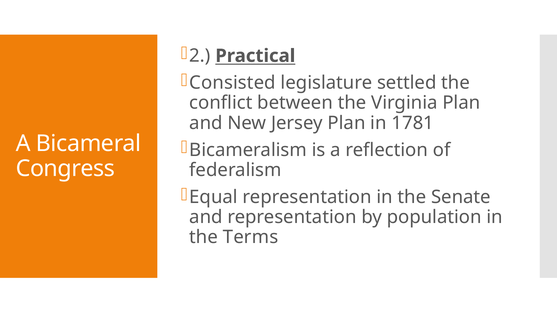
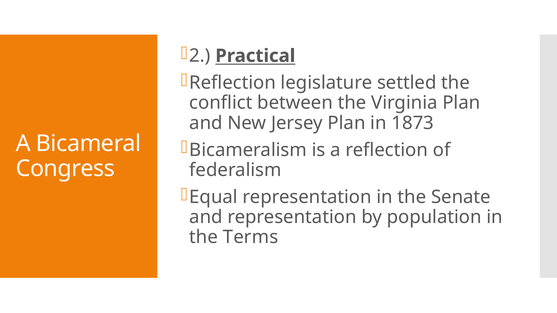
Consisted: Consisted -> Reflection (233, 83)
1781: 1781 -> 1873 (413, 123)
